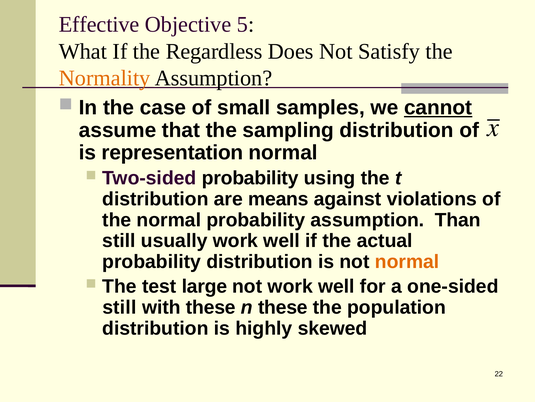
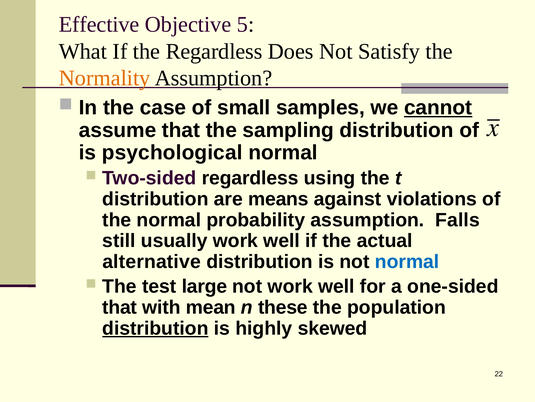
representation: representation -> psychological (172, 152)
Two-sided probability: probability -> regardless (250, 178)
Than: Than -> Falls (458, 220)
probability: probability -> alternative (152, 261)
normal colour: orange -> blue (407, 261)
still: still -> that (120, 307)
with these: these -> mean (211, 307)
distribution underline: none -> present (155, 328)
